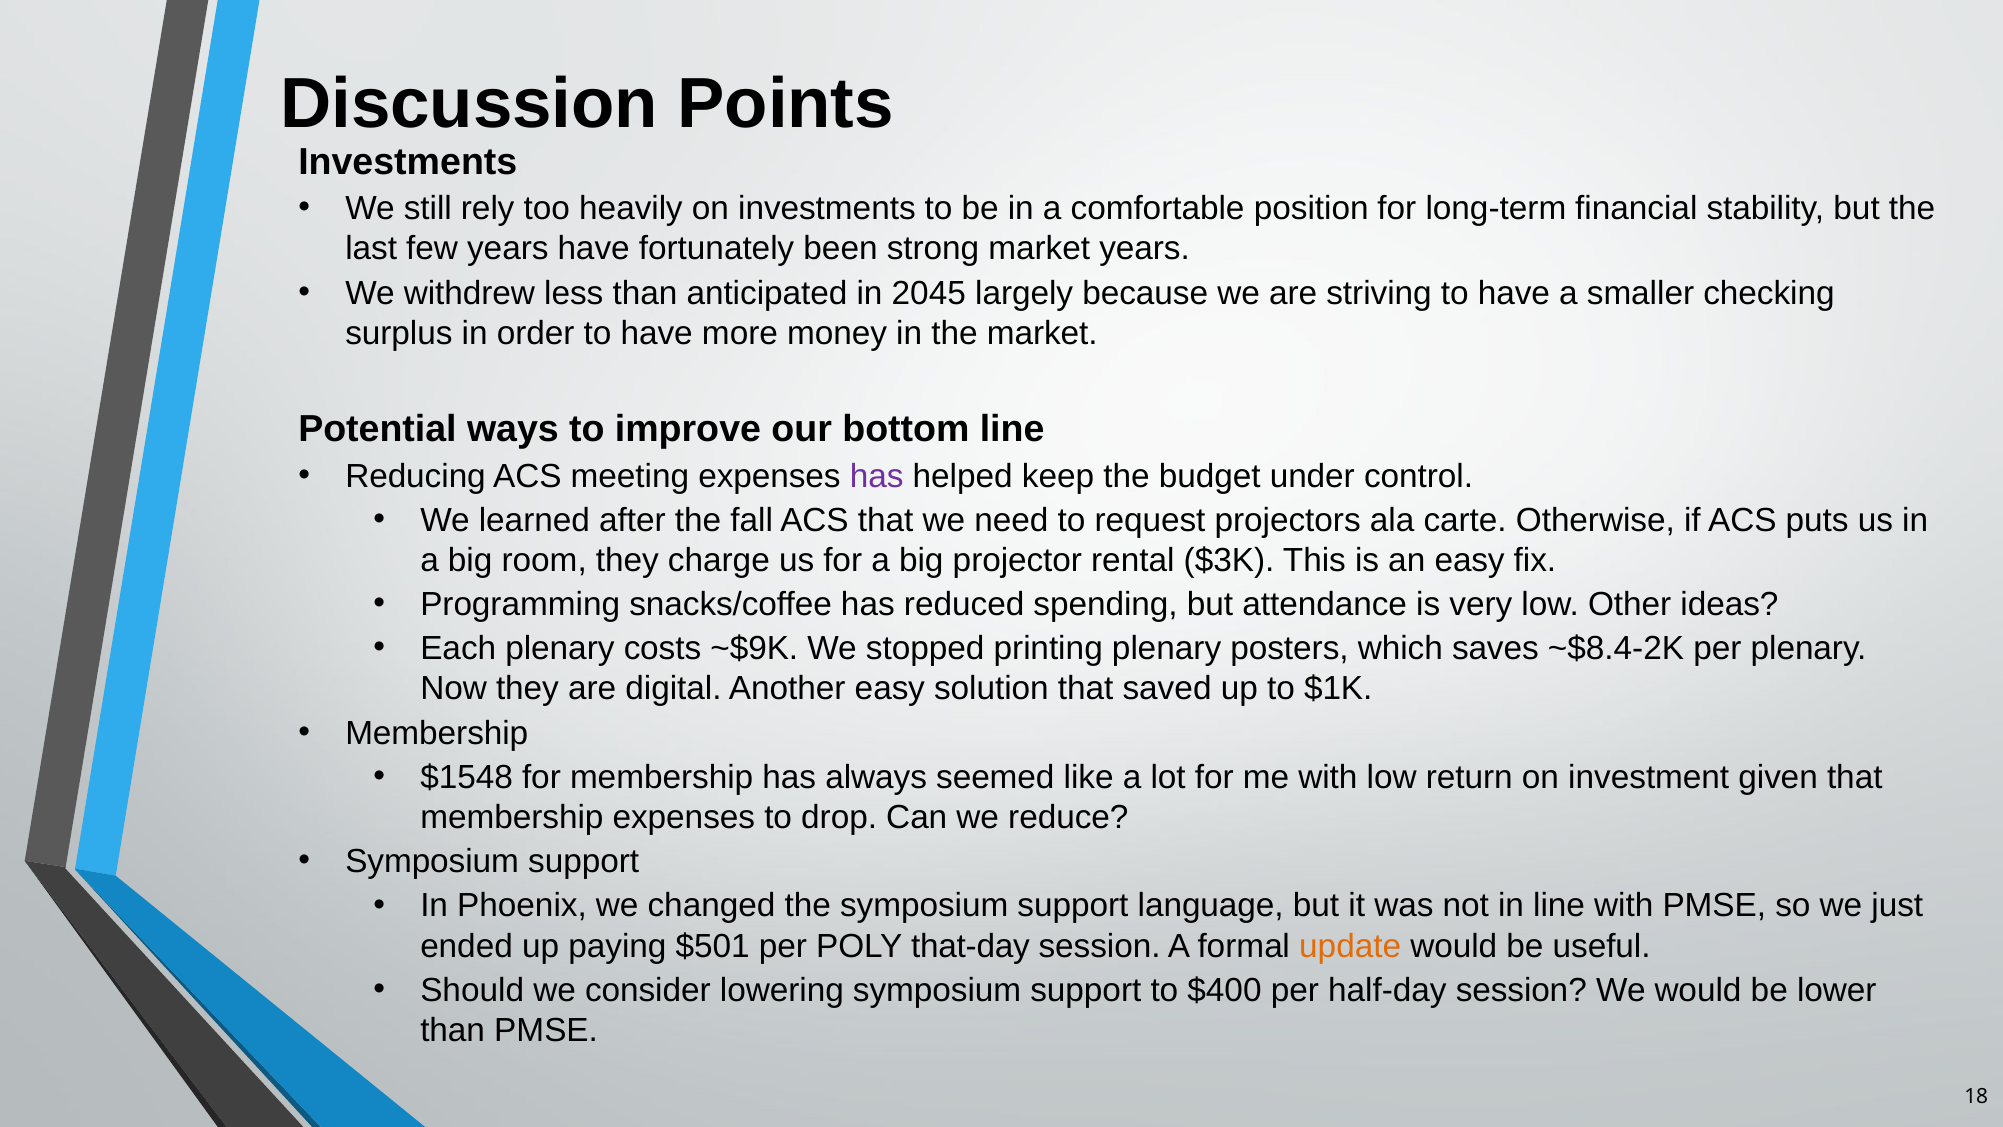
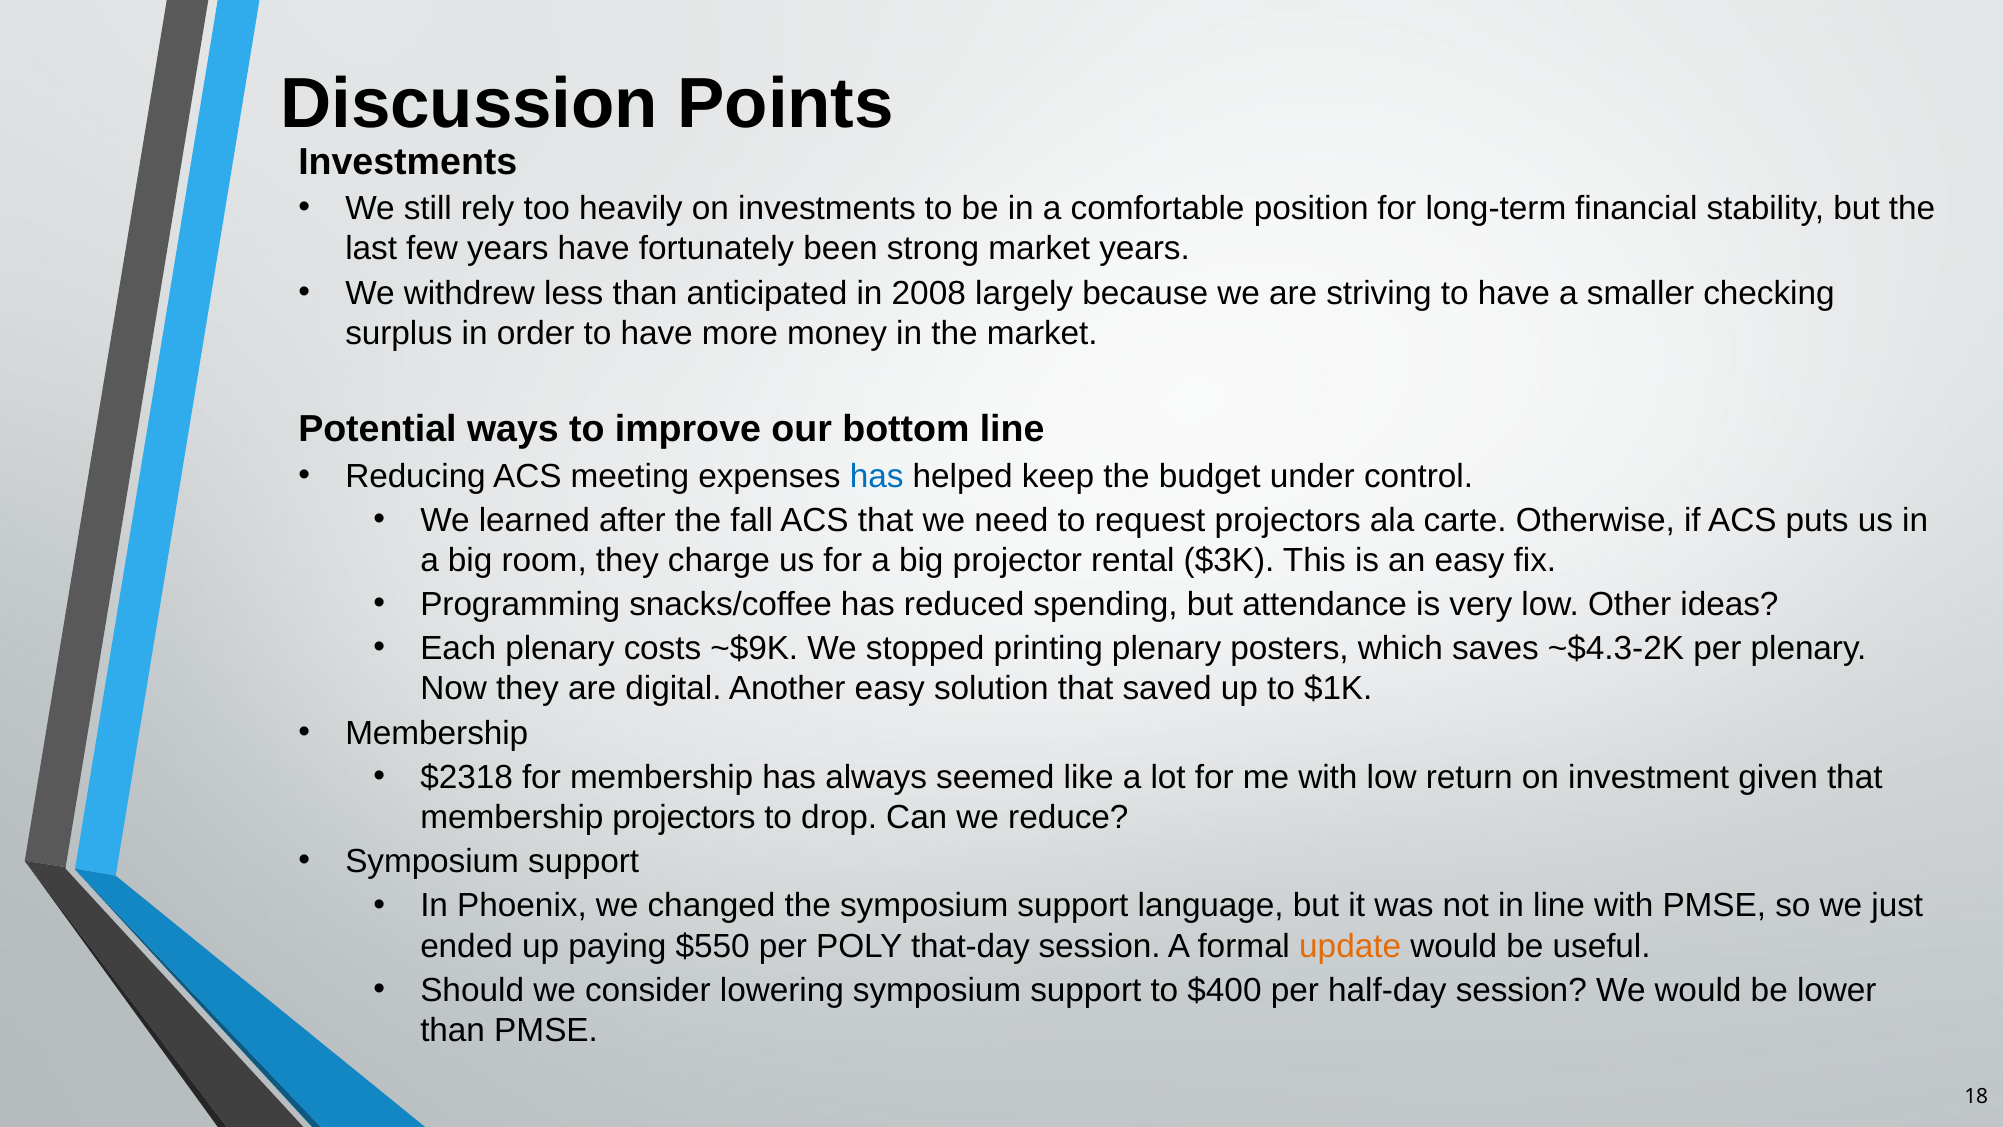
2045: 2045 -> 2008 (929, 293)
has colour: purple -> blue (877, 476)
~$8.4-2K: ~$8.4-2K -> ~$4.3-2K (1616, 649)
$1548: $1548 -> $2318 (467, 777)
membership expenses: expenses -> projectors (684, 817)
$501: $501 -> $550 (713, 946)
